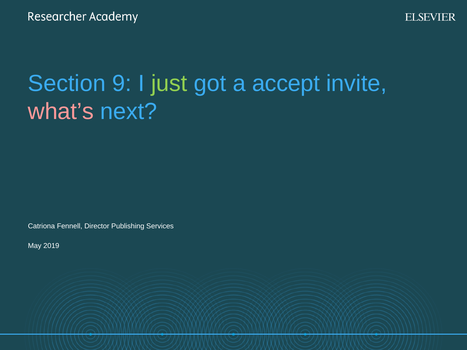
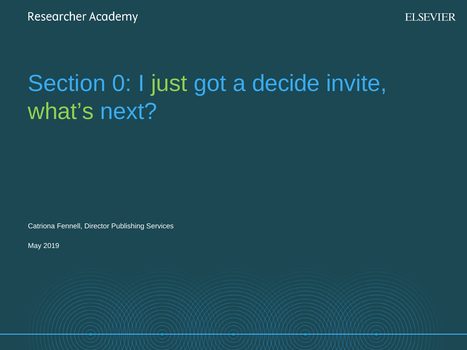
9: 9 -> 0 (122, 84)
accept: accept -> decide (286, 84)
what’s colour: pink -> light green (61, 112)
